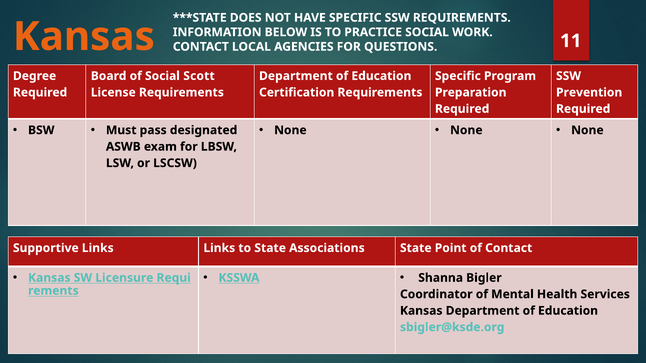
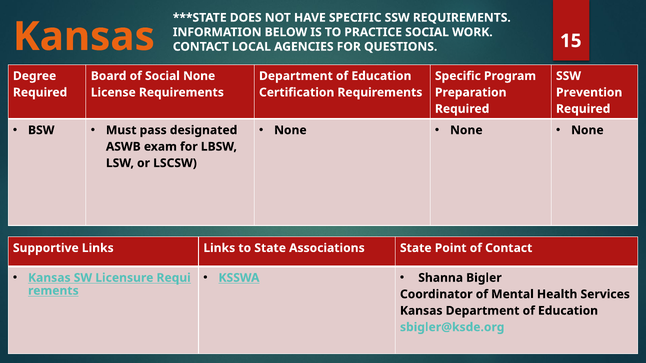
11: 11 -> 15 (571, 41)
Social Scott: Scott -> None (199, 76)
